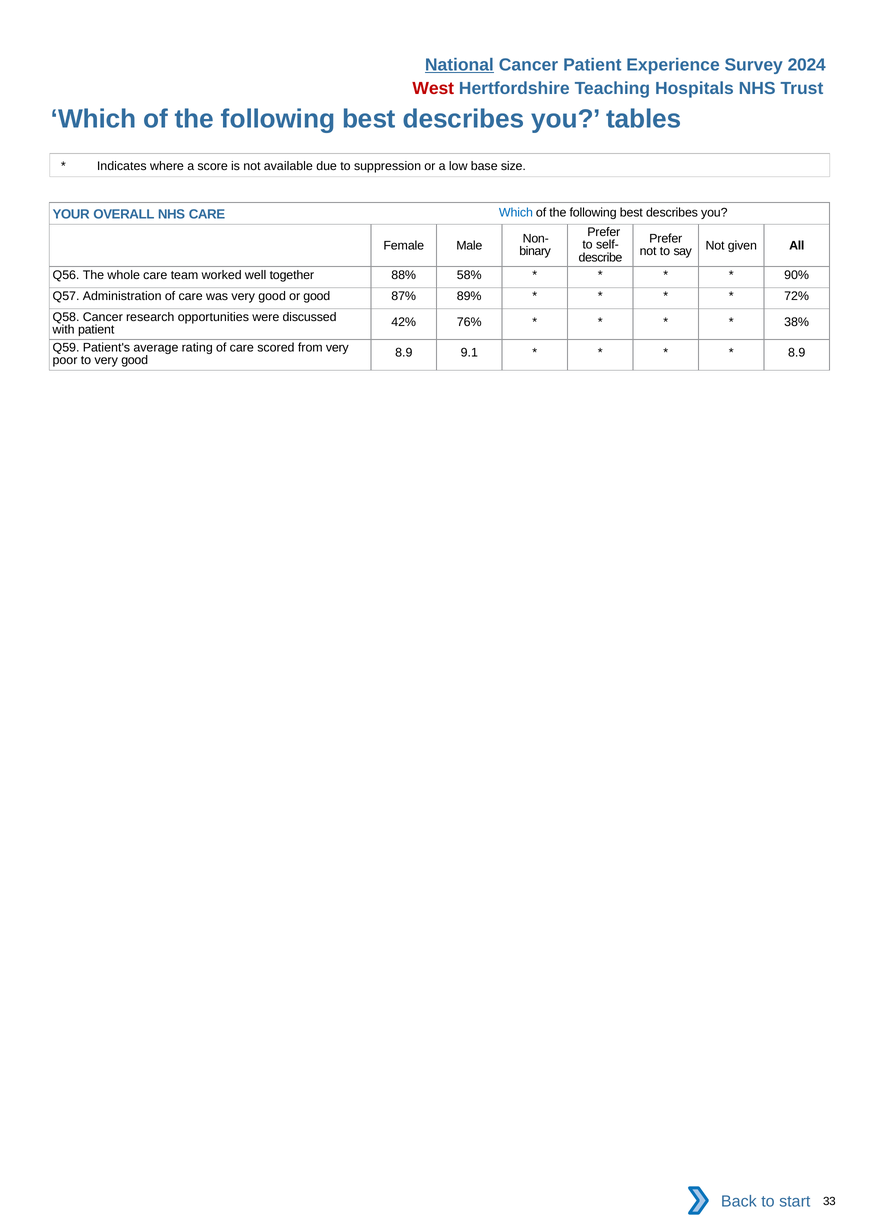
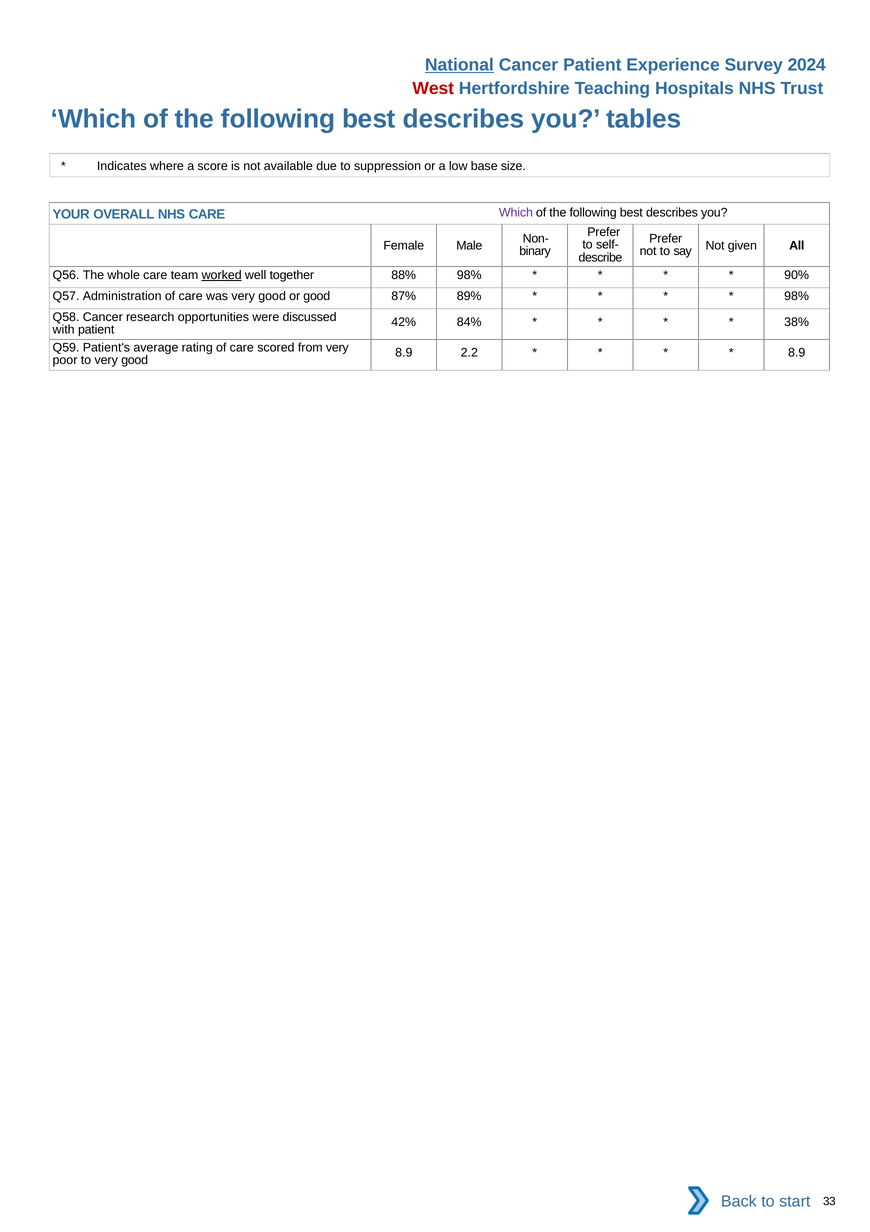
Which colour: blue -> purple (516, 213)
worked underline: none -> present (222, 275)
88% 58%: 58% -> 98% (469, 275)
72%: 72% -> 98% (797, 296)
76%: 76% -> 84% (469, 322)
9.1: 9.1 -> 2.2 (469, 353)
